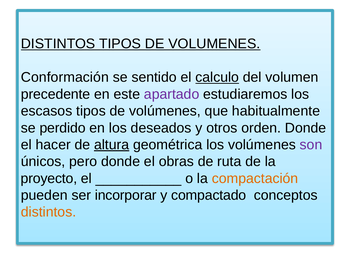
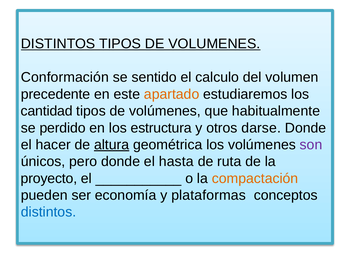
calculo underline: present -> none (217, 77)
apartado colour: purple -> orange (172, 94)
escasos: escasos -> cantidad (47, 111)
deseados: deseados -> estructura (161, 128)
orden: orden -> darse (261, 128)
obras: obras -> hasta (176, 162)
incorporar: incorporar -> economía (126, 195)
compactado: compactado -> plataformas (209, 195)
distintos colour: orange -> blue (49, 212)
